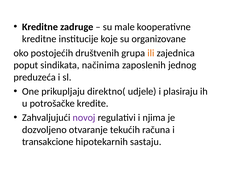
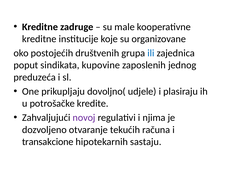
ili colour: orange -> blue (151, 53)
načinima: načinima -> kupovine (101, 65)
direktno(: direktno( -> dovoljno( (106, 92)
